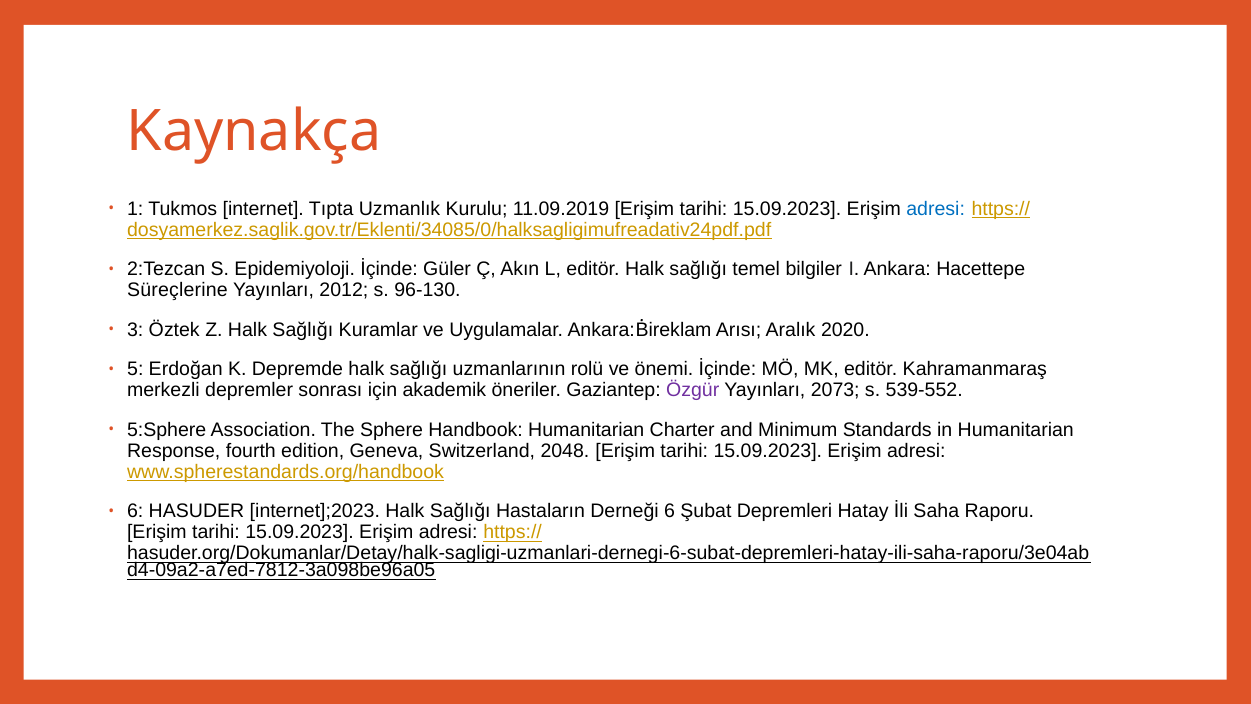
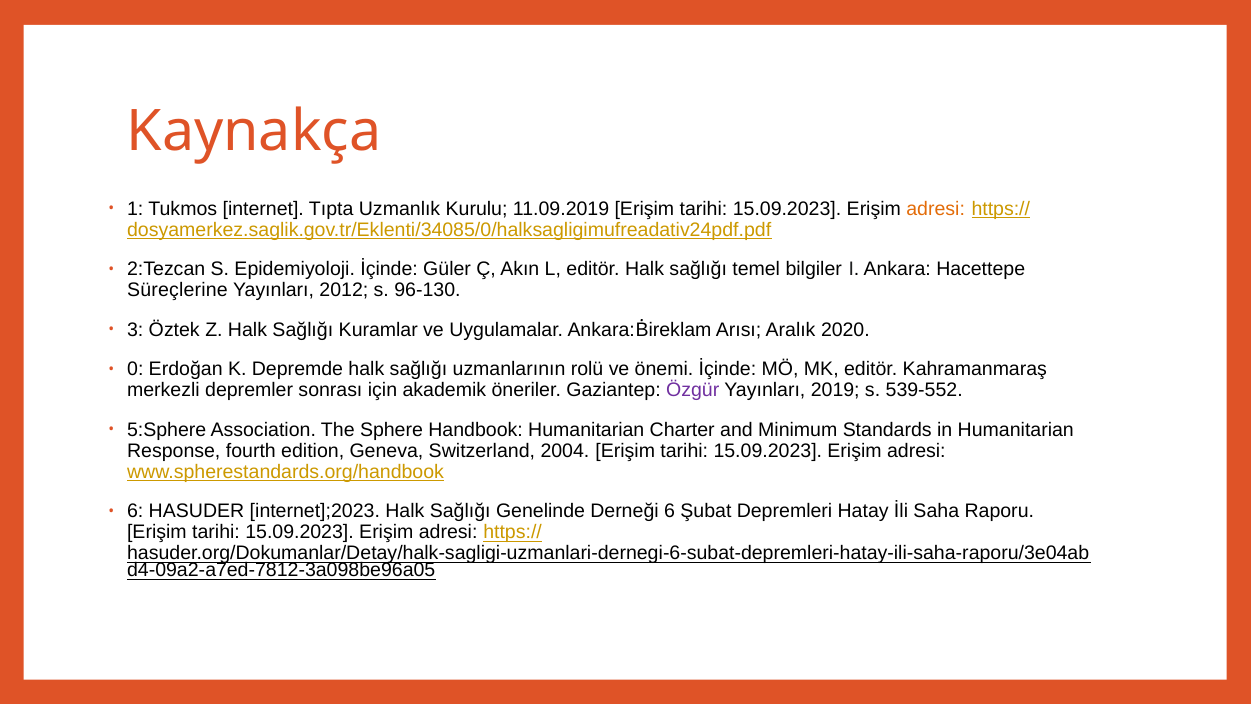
adresi colour: blue -> orange (936, 208)
5: 5 -> 0 (135, 369)
2073: 2073 -> 2019 (835, 390)
2048: 2048 -> 2004 (565, 451)
Hastaların: Hastaların -> Genelinde (540, 511)
